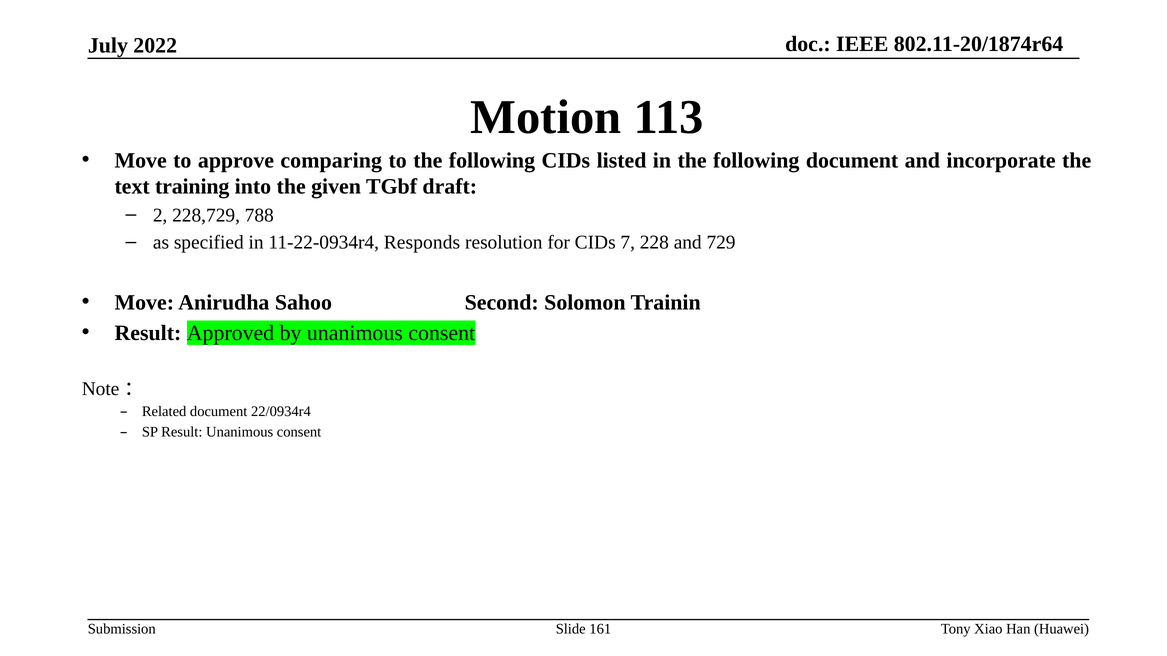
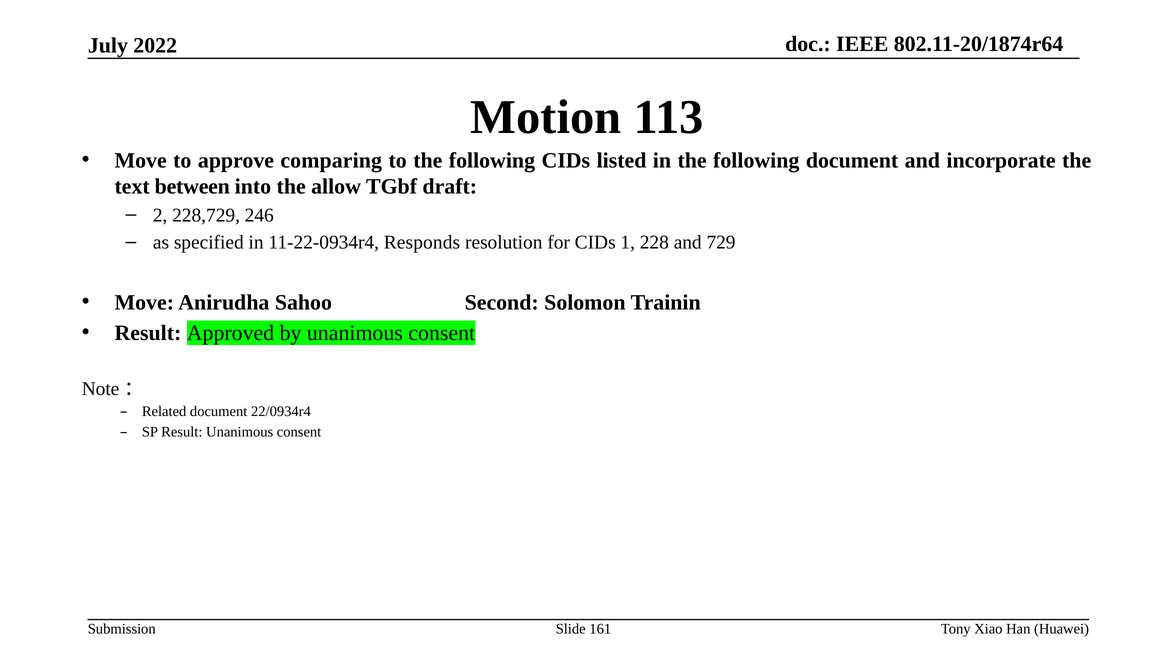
training: training -> between (192, 187)
given: given -> allow (336, 187)
788: 788 -> 246 (259, 215)
7: 7 -> 1 (628, 243)
